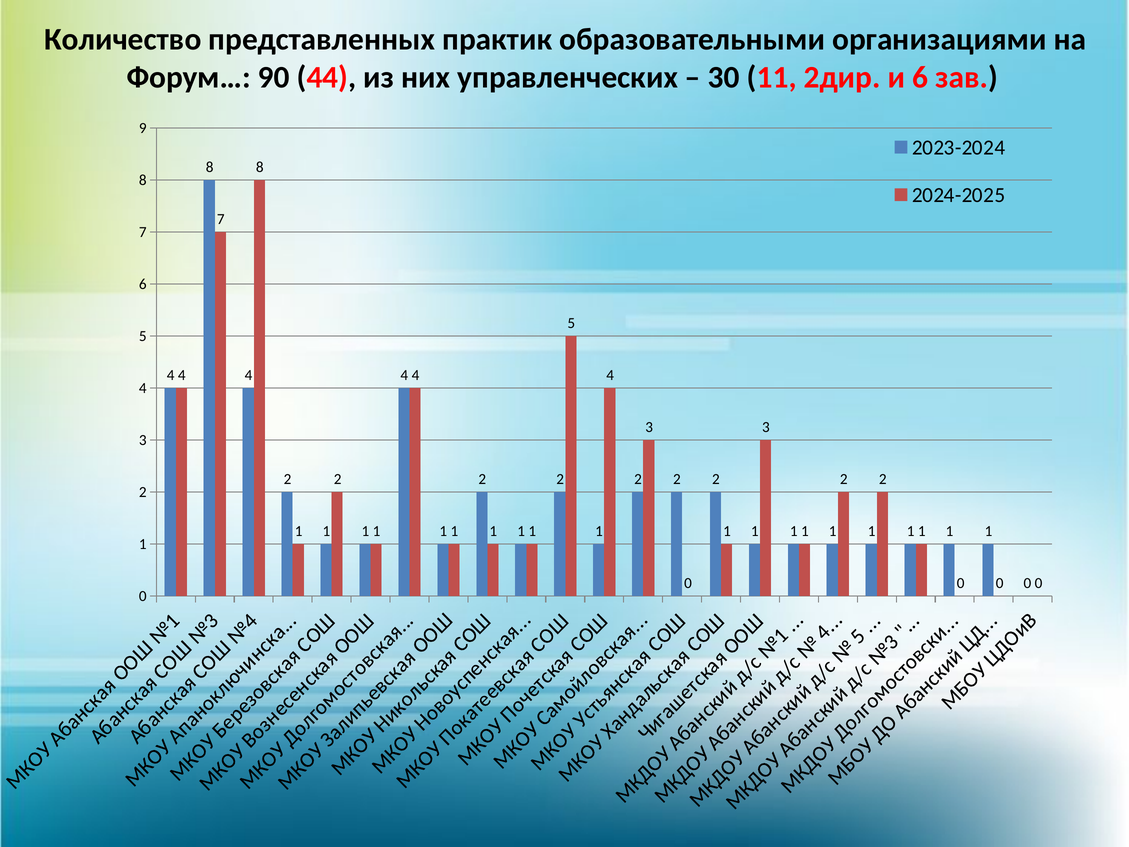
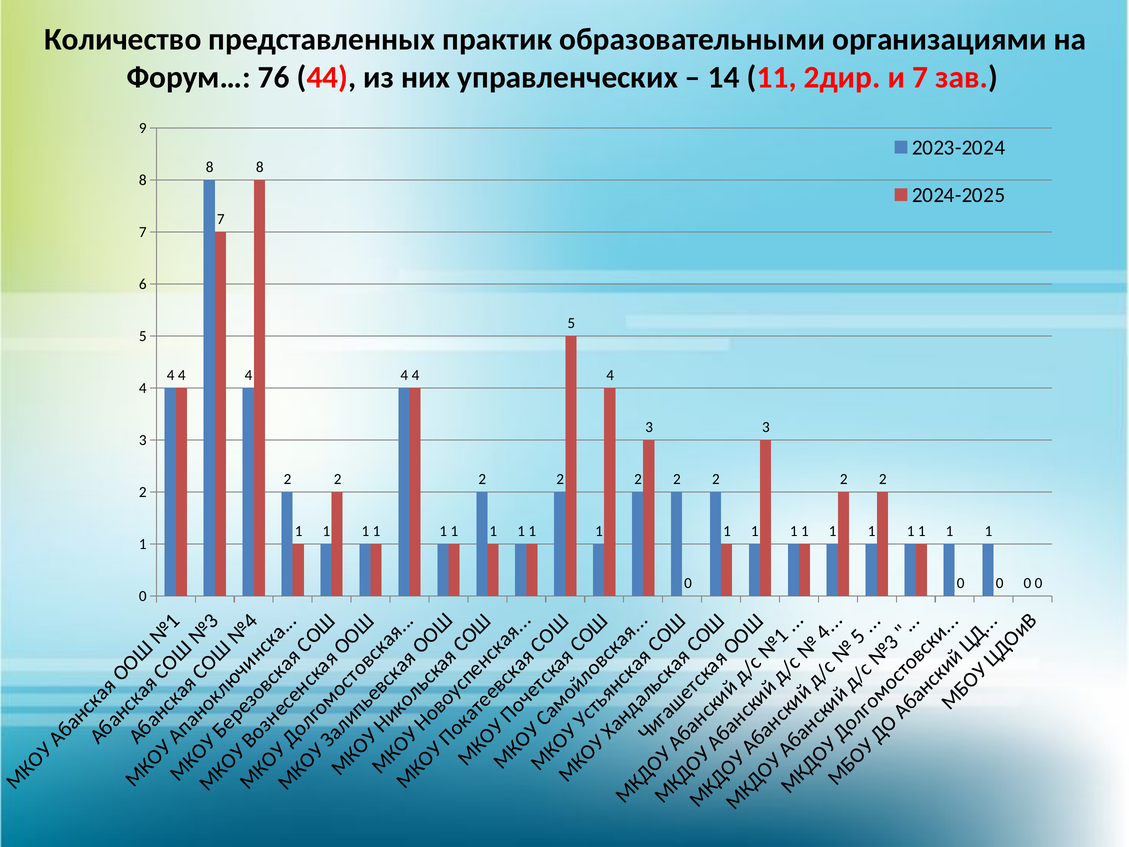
90: 90 -> 76 (274, 77)
30: 30 -> 14 (724, 77)
и 6: 6 -> 7 (920, 77)
